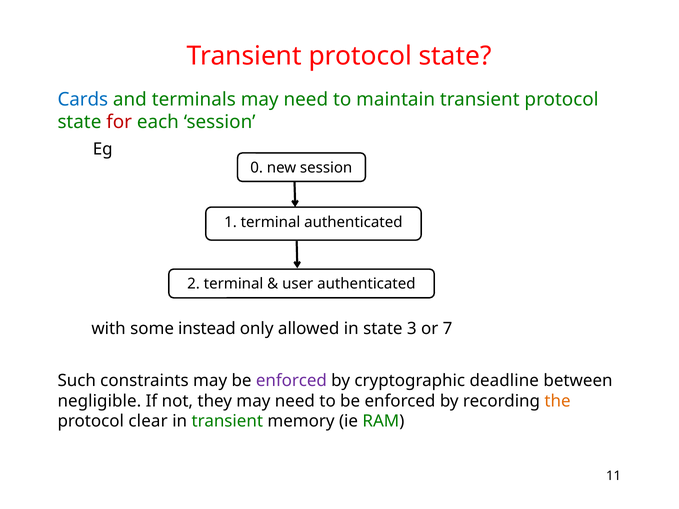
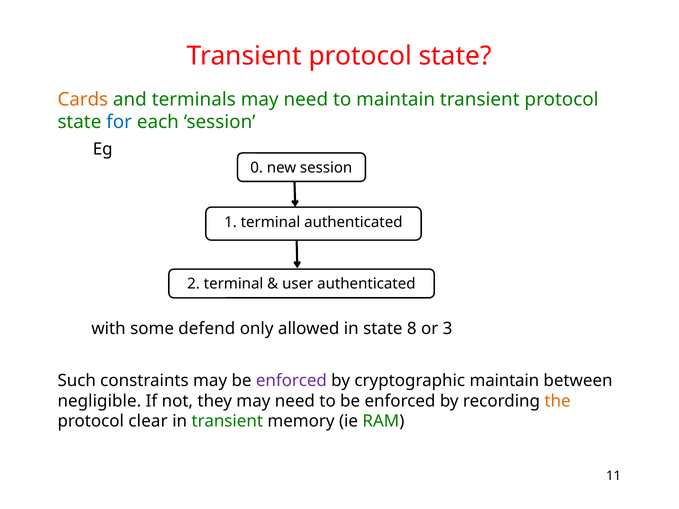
Cards colour: blue -> orange (83, 100)
for colour: red -> blue (119, 122)
instead: instead -> defend (207, 329)
3: 3 -> 8 (412, 329)
7: 7 -> 3 (448, 329)
cryptographic deadline: deadline -> maintain (504, 381)
